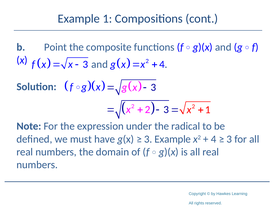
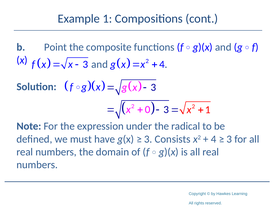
2: 2 -> 0 (148, 110)
3 Example: Example -> Consists (173, 139)
